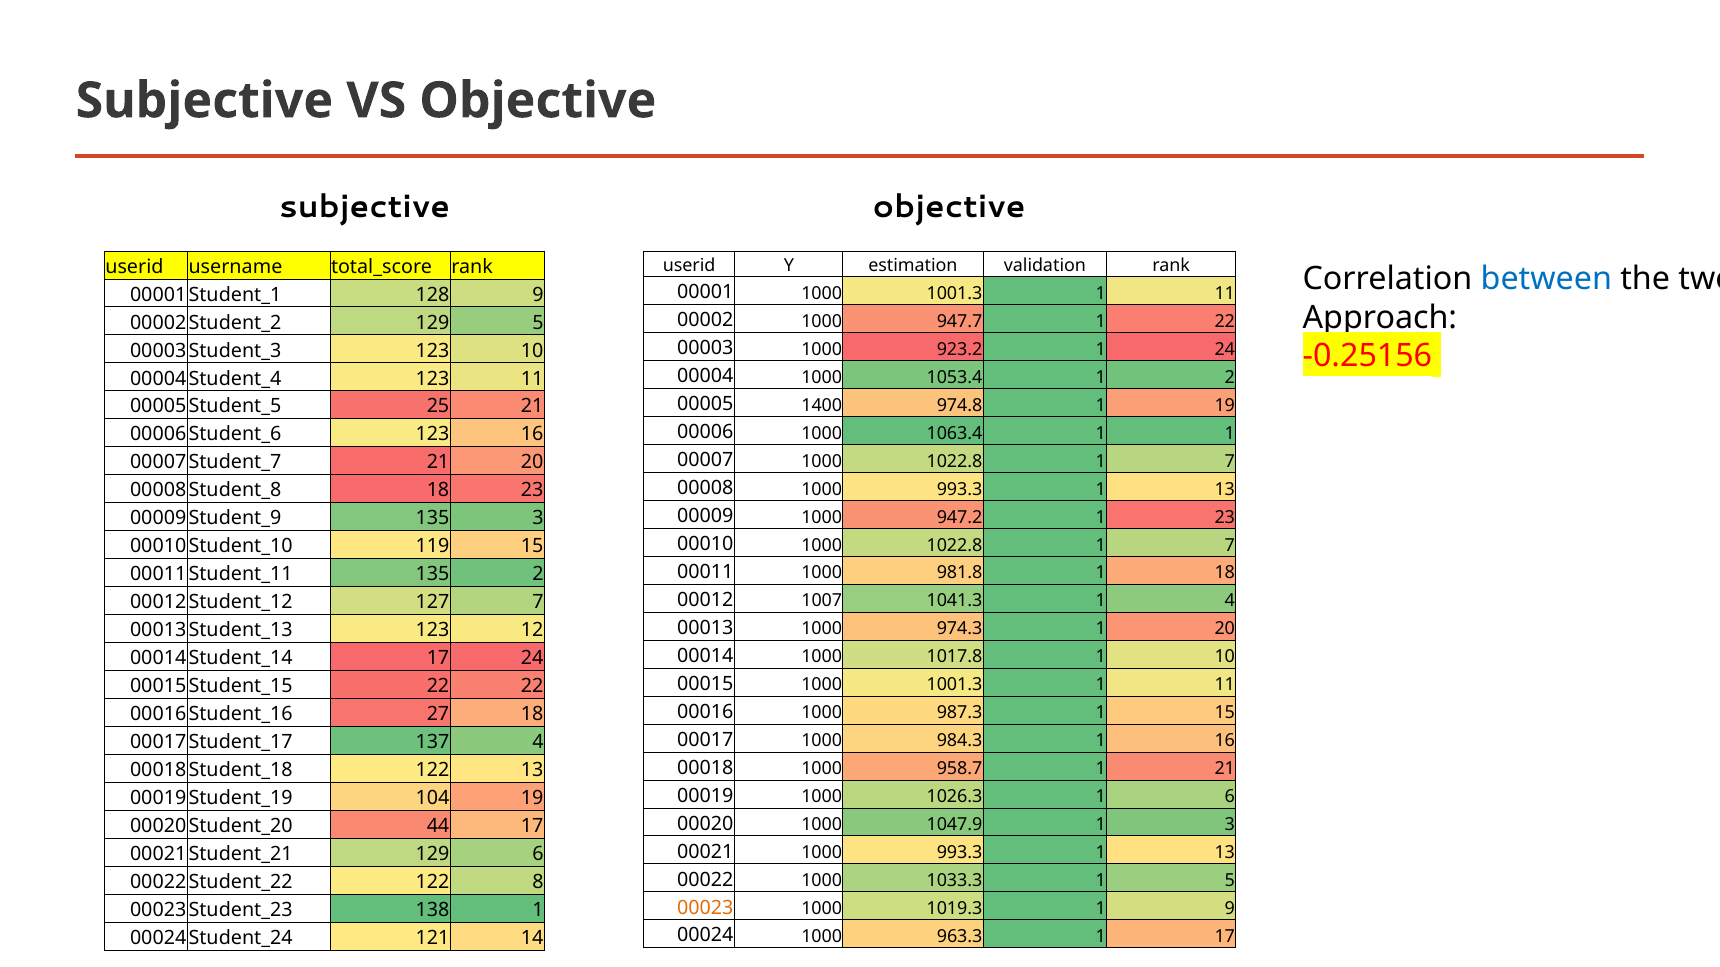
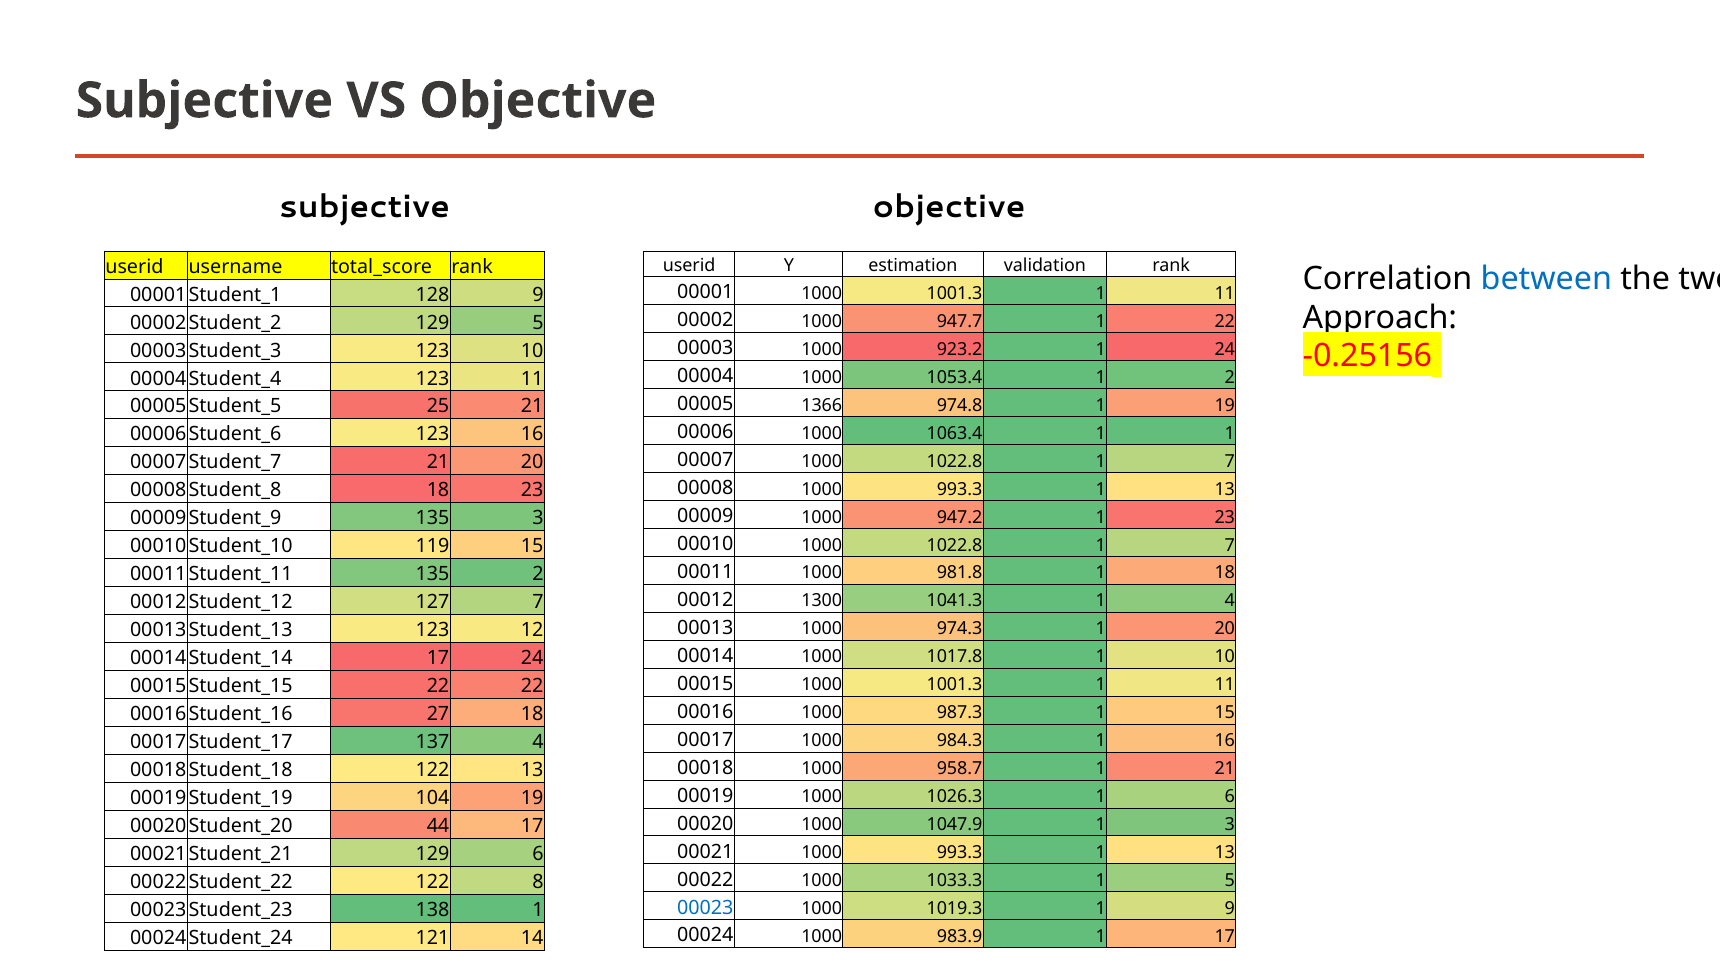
1400: 1400 -> 1366 (822, 405)
1007: 1007 -> 1300 (822, 601)
00023 colour: orange -> blue (705, 908)
963.3: 963.3 -> 983.9 (960, 937)
